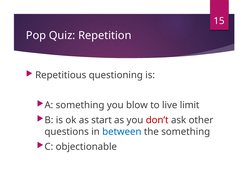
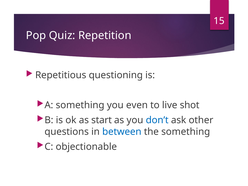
blow: blow -> even (137, 105)
limit: limit -> shot (190, 105)
don’t colour: red -> blue (157, 120)
